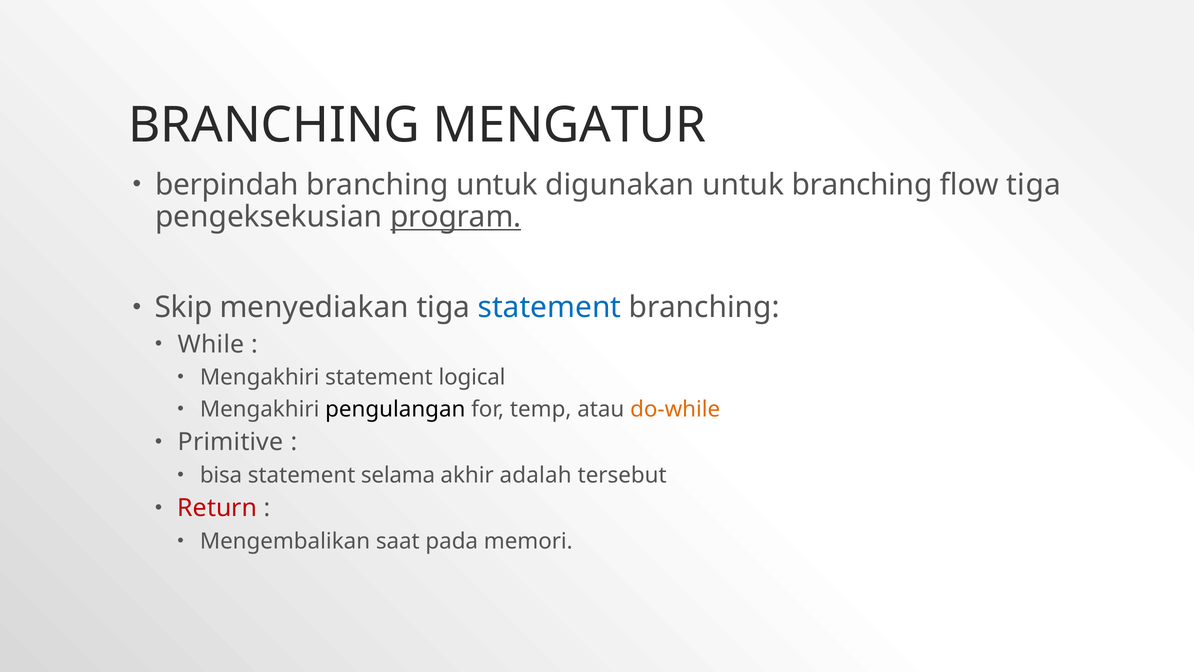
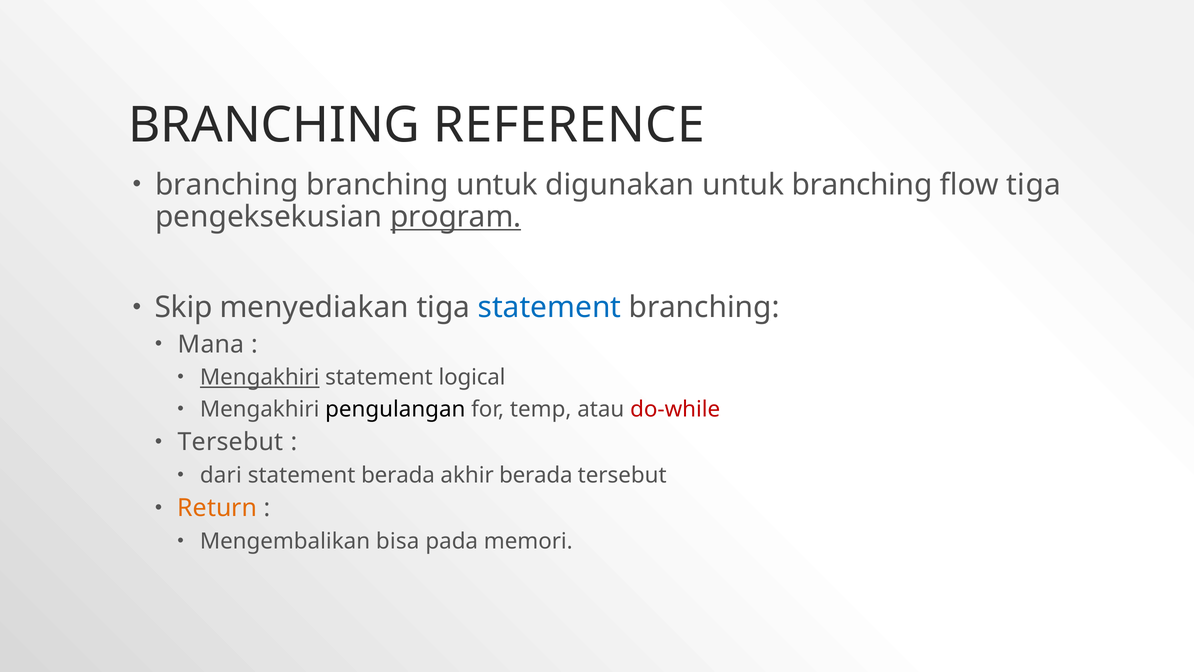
MENGATUR: MENGATUR -> REFERENCE (569, 125)
berpindah: berpindah -> branching (227, 185)
While: While -> Mana (211, 344)
Mengakhiri underline: none -> present (260, 377)
do-while colour: orange -> red (675, 409)
Primitive: Primitive -> Tersebut (231, 442)
bisa: bisa -> dari (221, 475)
statement selama: selama -> berada (398, 475)
akhir adalah: adalah -> berada (536, 475)
Return colour: red -> orange (217, 508)
saat: saat -> bisa (398, 541)
